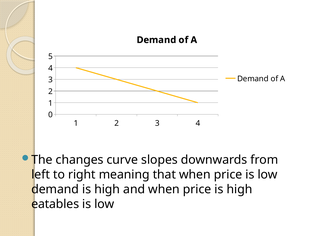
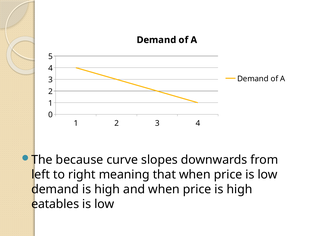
changes: changes -> because (80, 160)
